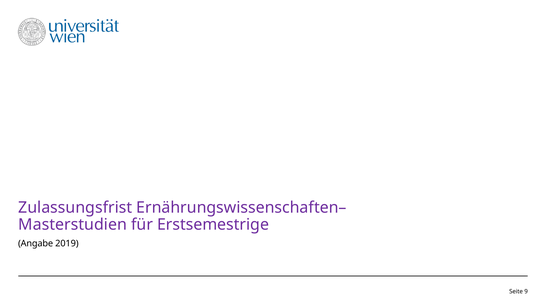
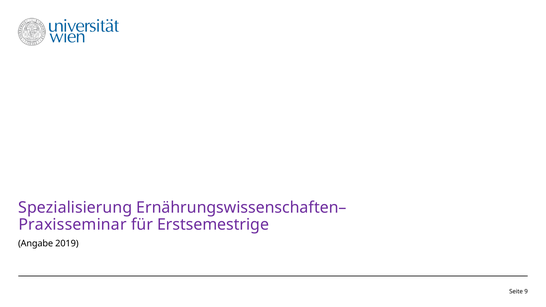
Zulassungsfrist: Zulassungsfrist -> Spezialisierung (75, 208)
Masterstudien: Masterstudien -> Praxisseminar (73, 225)
